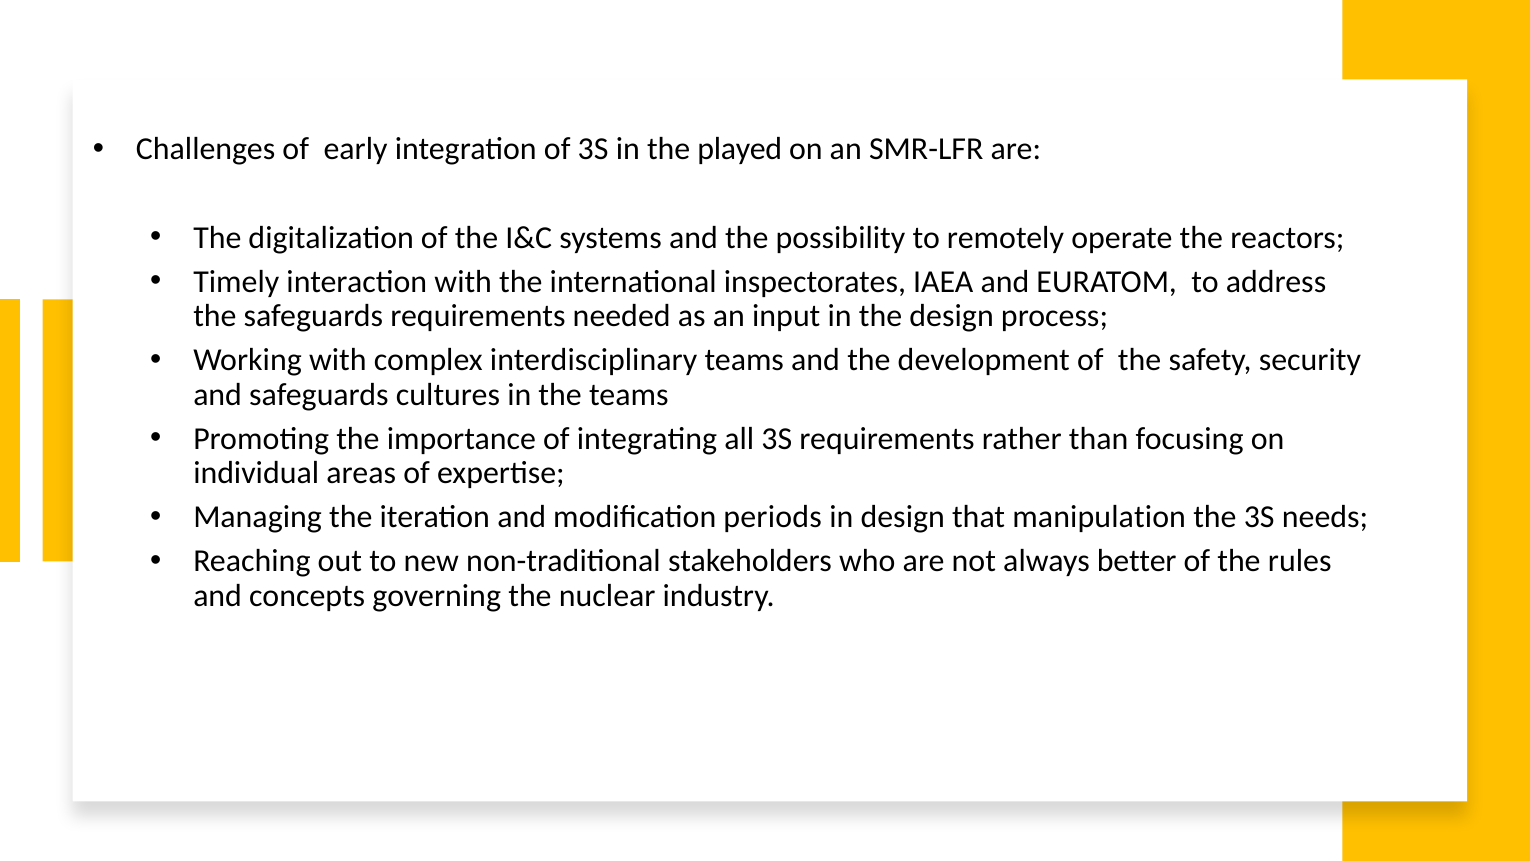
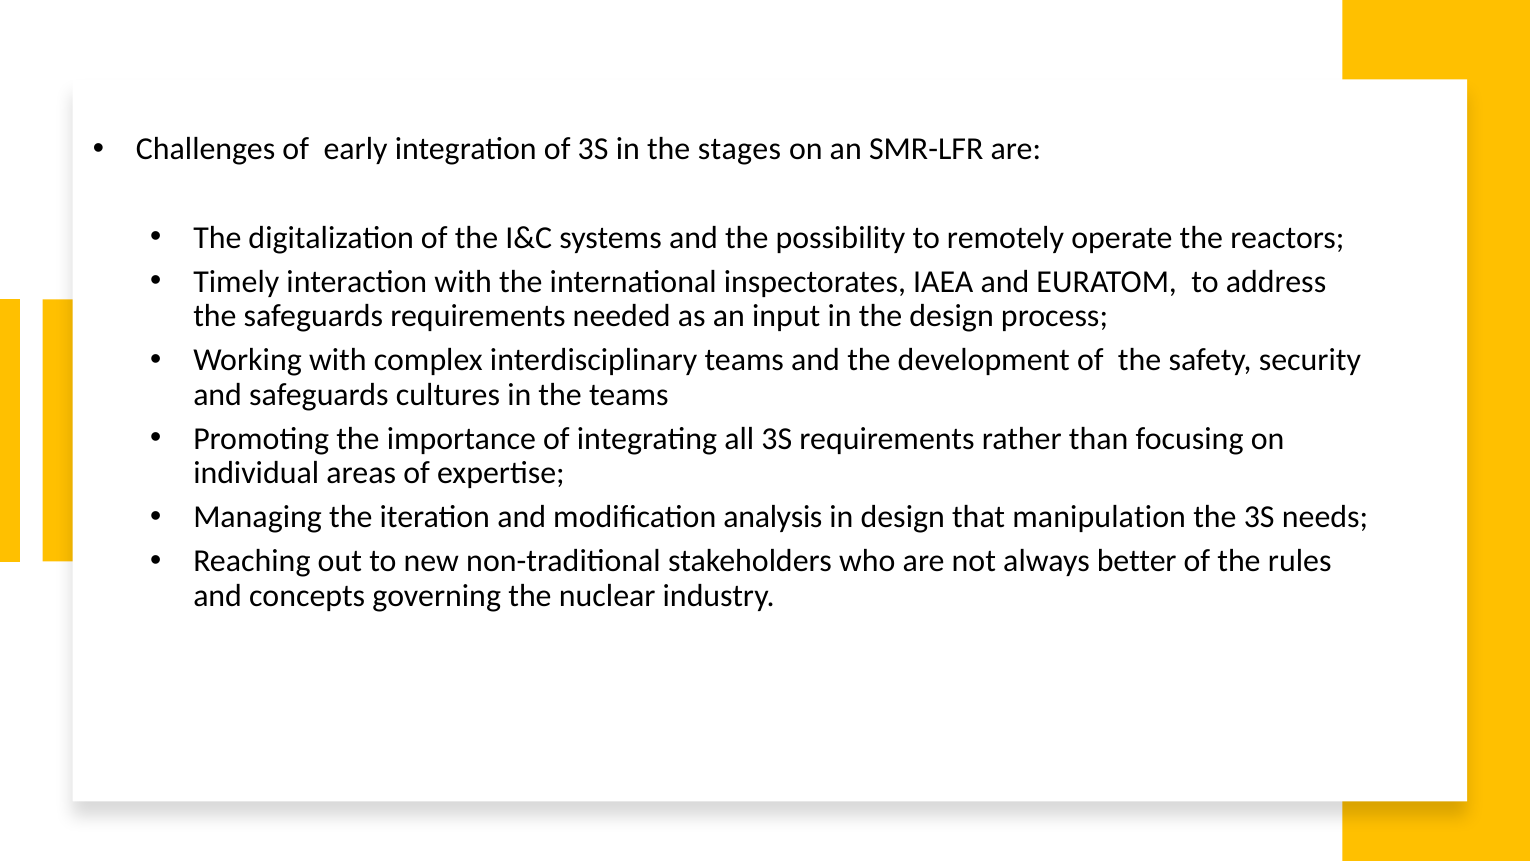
played: played -> stages (739, 149)
periods: periods -> analysis (773, 517)
